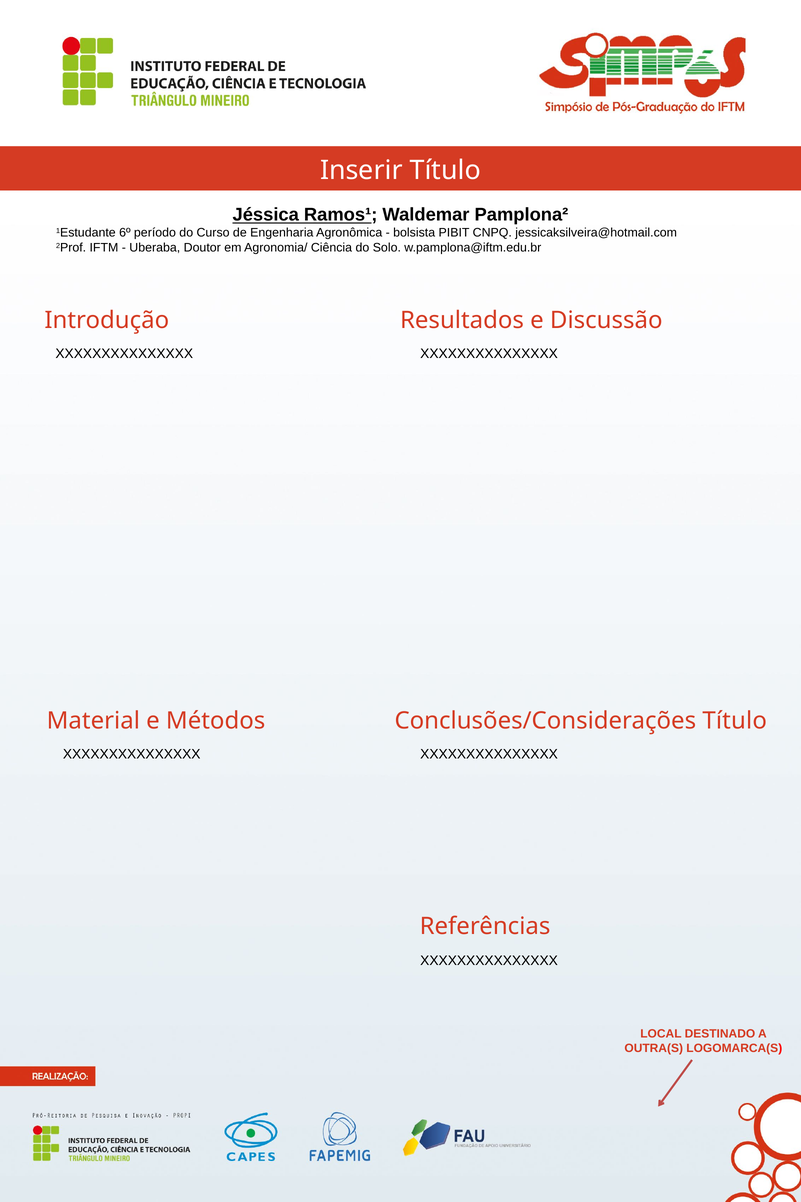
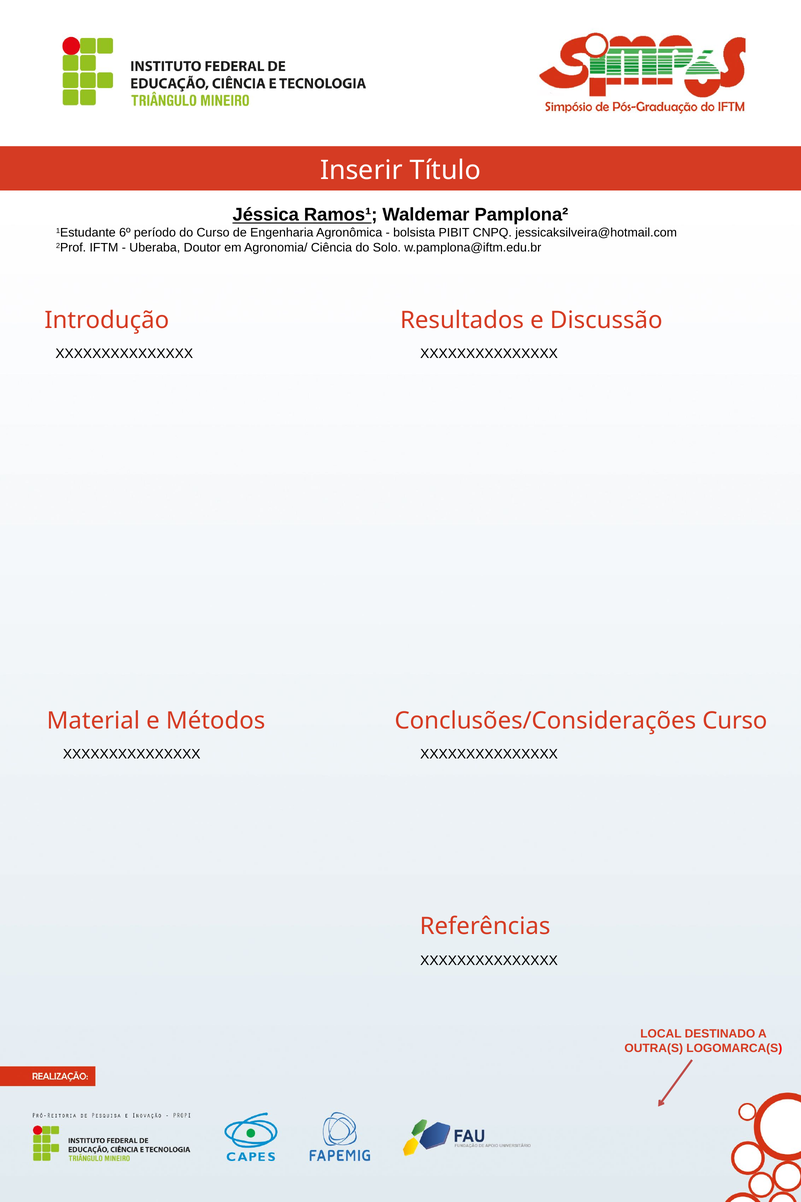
Conclusões/Considerações Título: Título -> Curso (735, 720)
